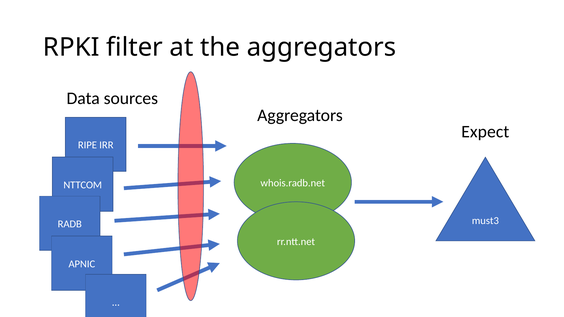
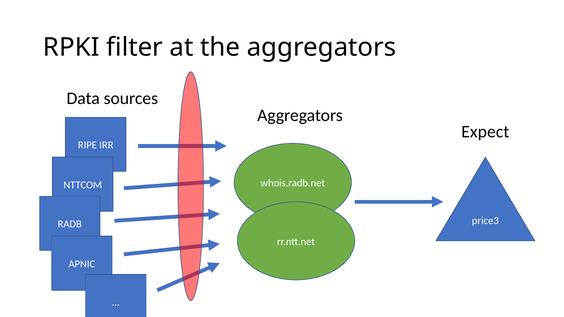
must3: must3 -> price3 (485, 221)
